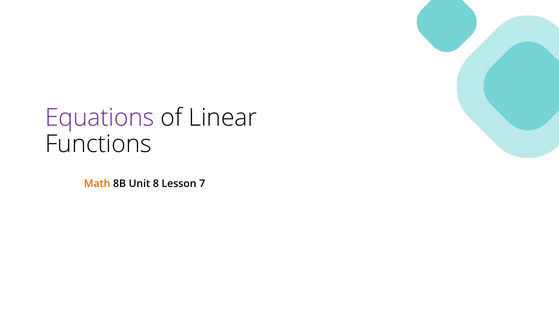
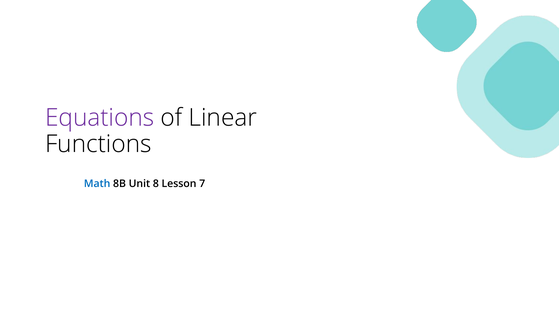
Math colour: orange -> blue (97, 184)
